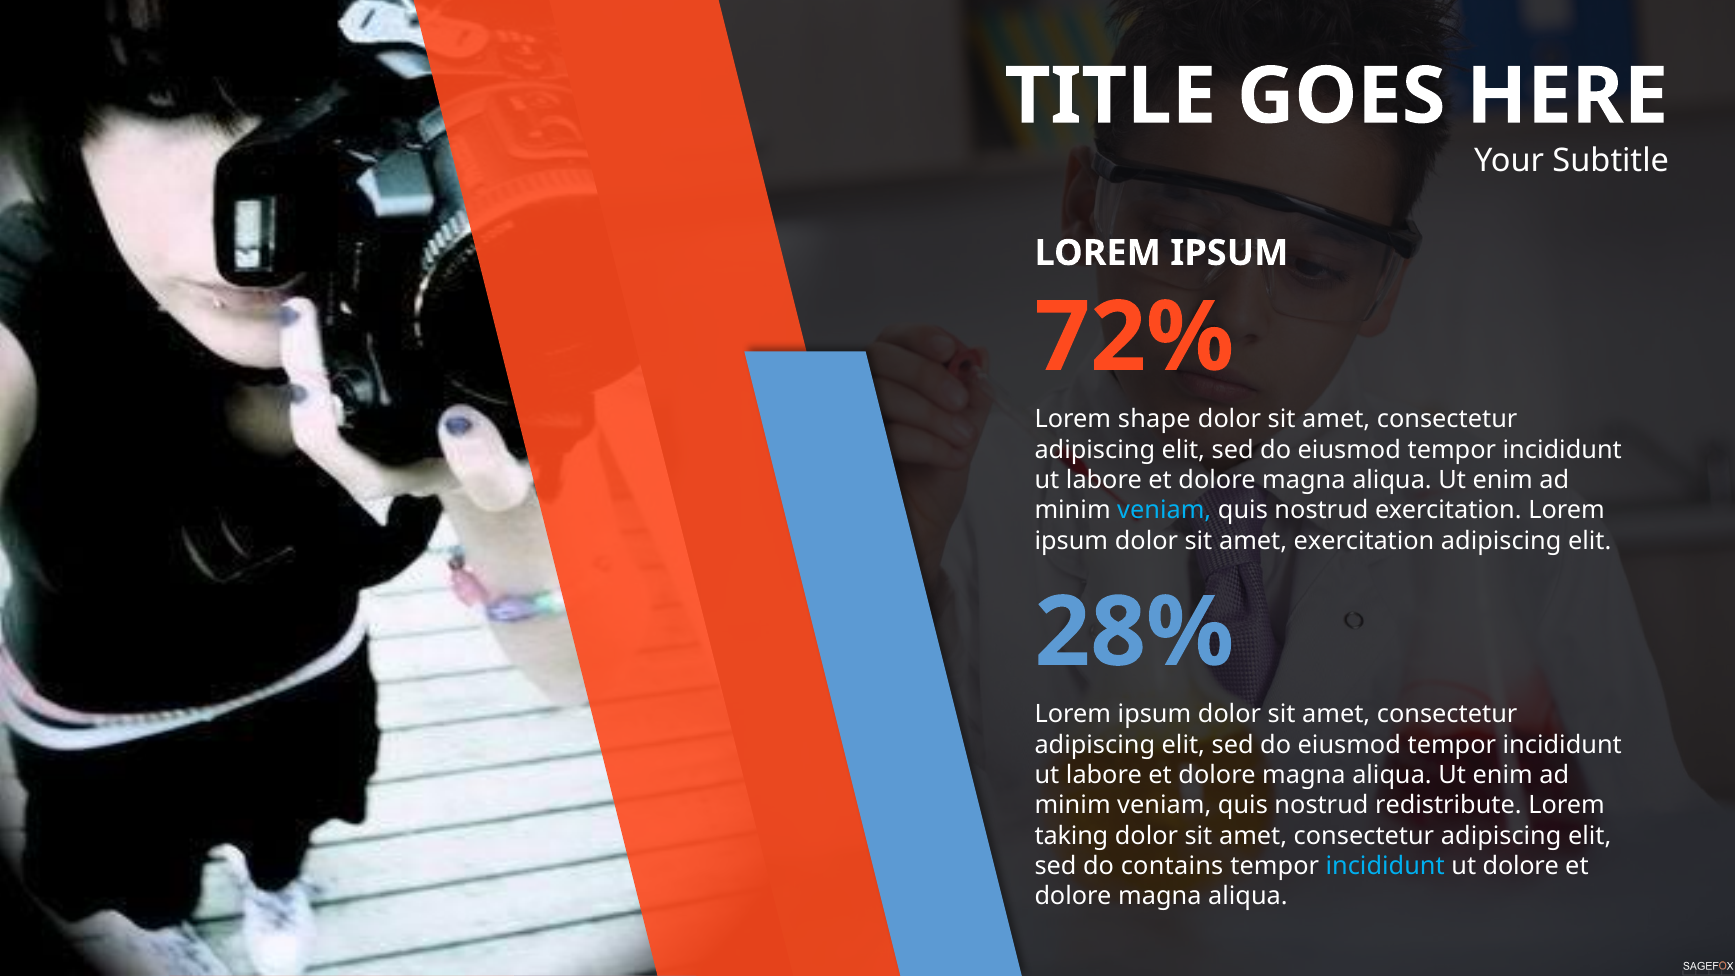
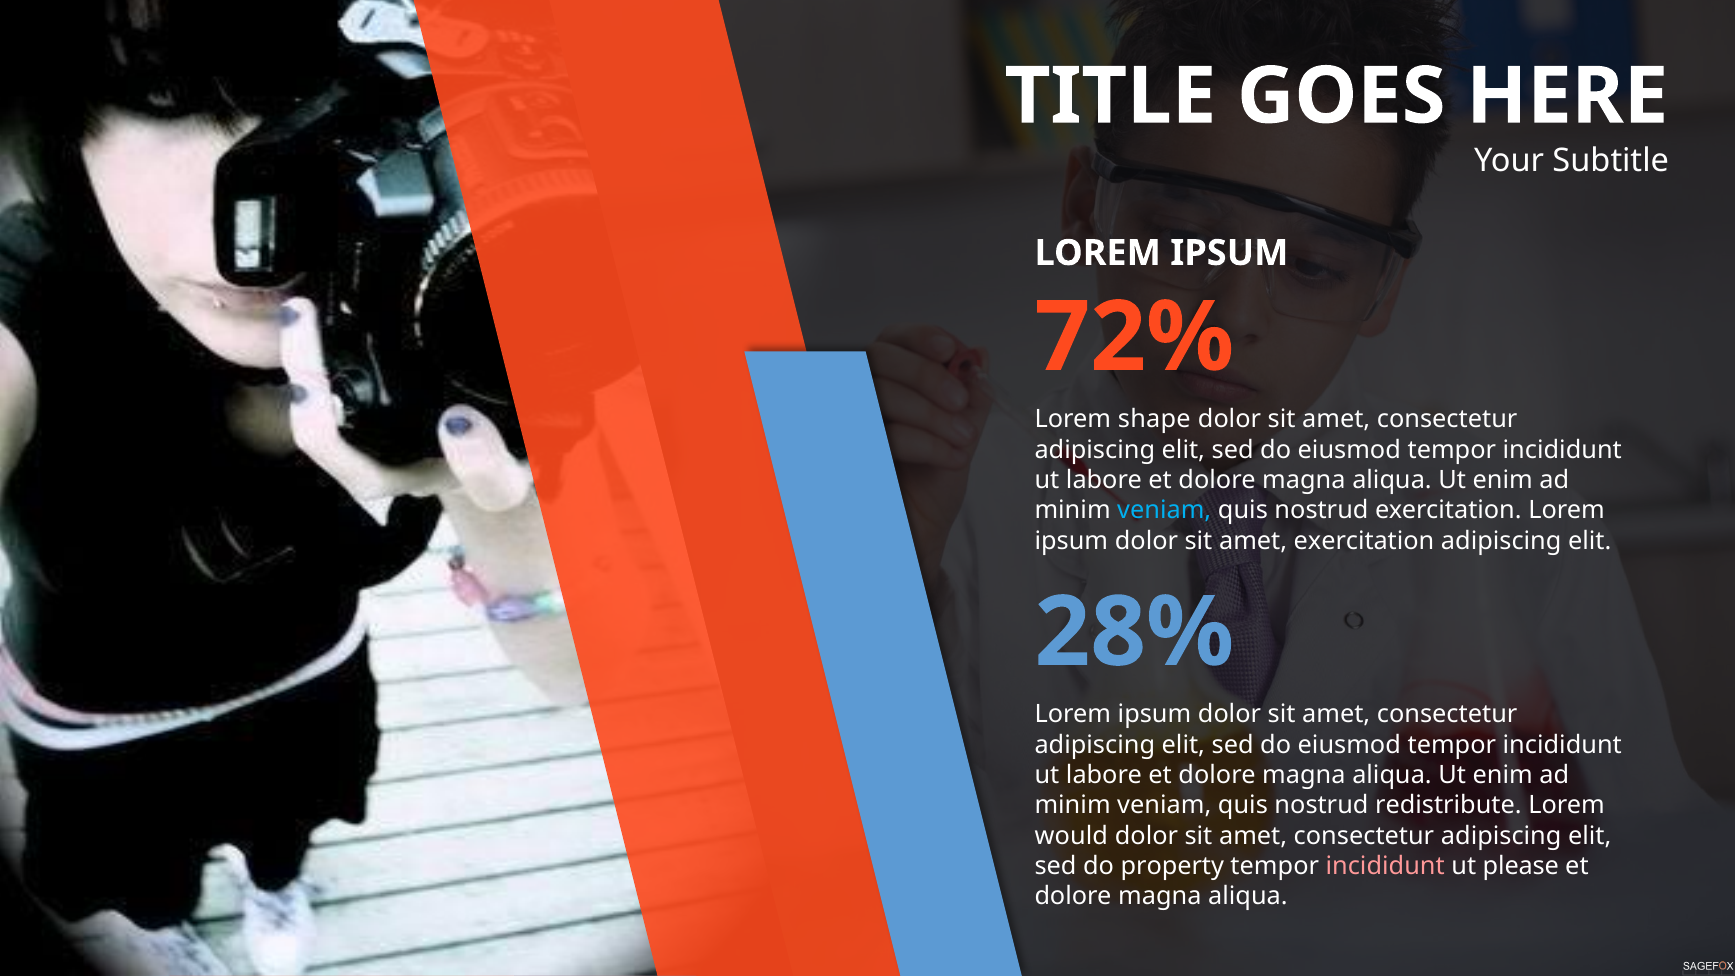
taking: taking -> would (1071, 836)
contains: contains -> property (1172, 866)
incididunt colour: light blue -> pink (1385, 866)
ut dolore: dolore -> please (1521, 866)
